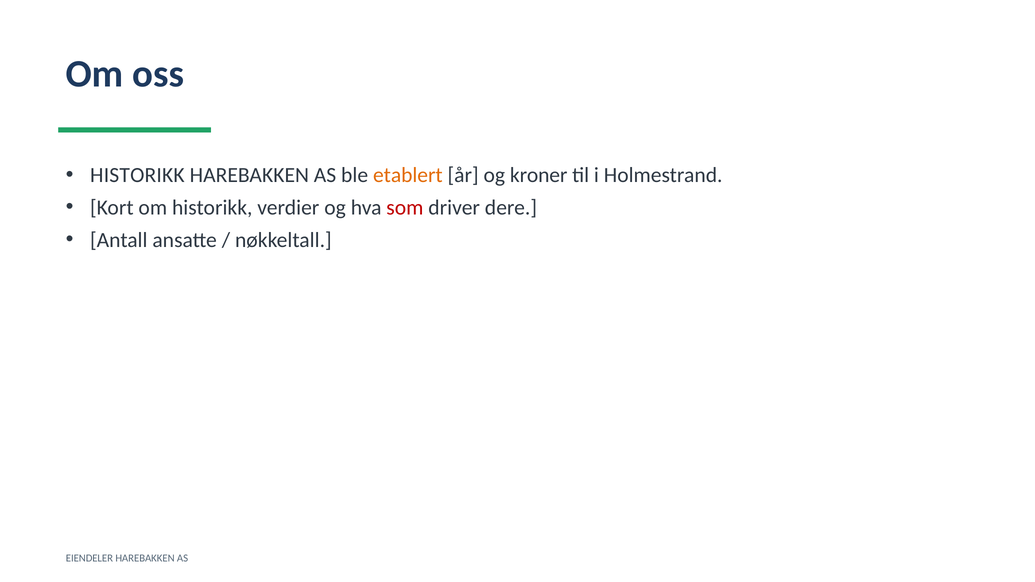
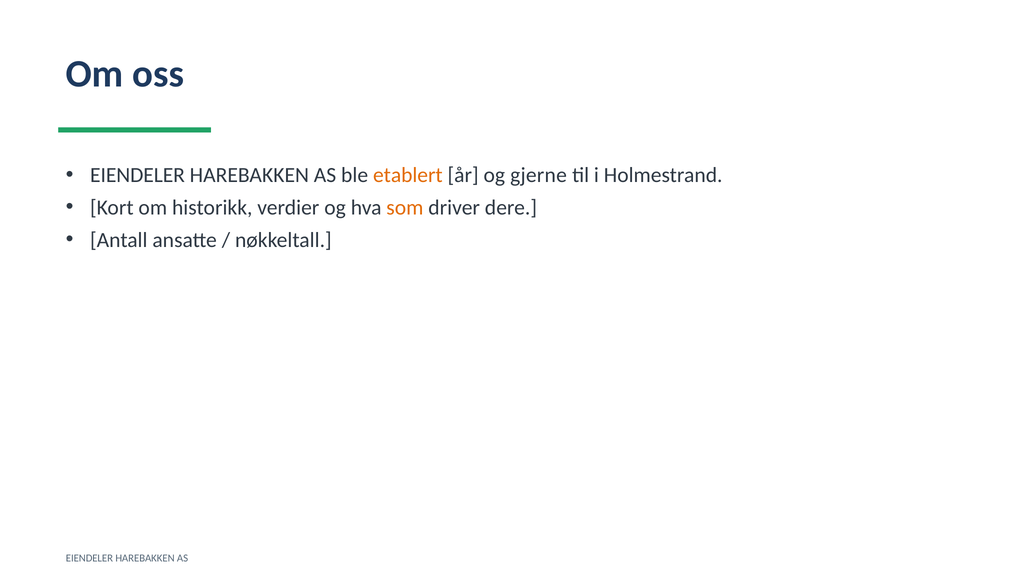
HISTORIKK: HISTORIKK -> EIENDELER (138, 175)
kroner: kroner -> gjerne (539, 175)
som colour: red -> orange (405, 208)
